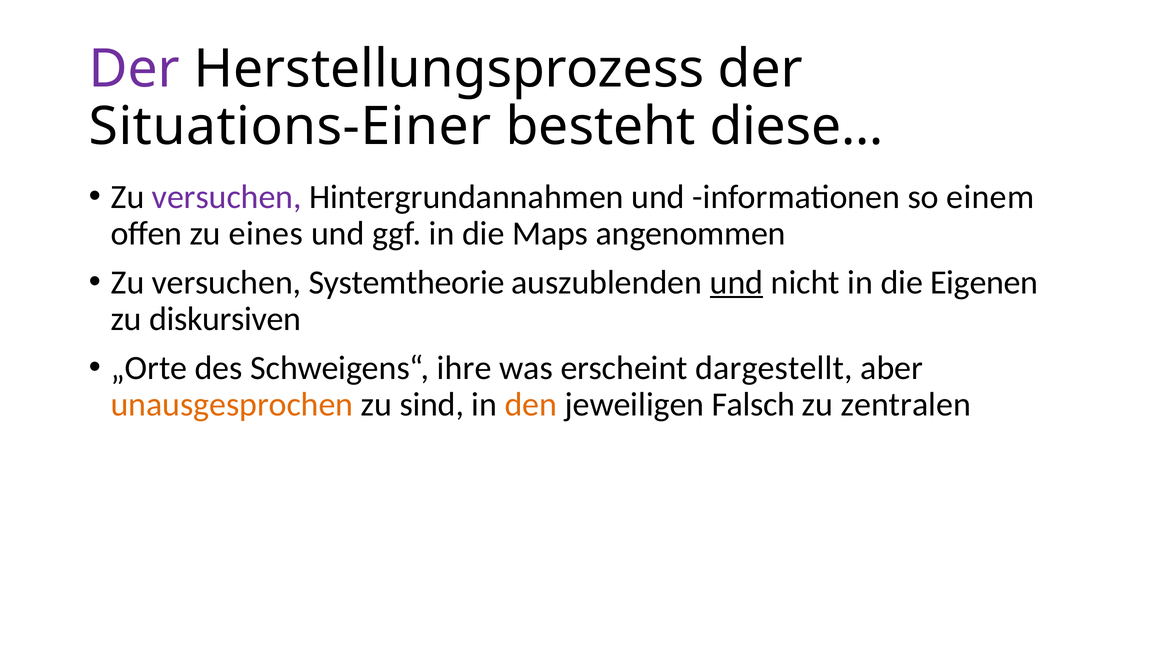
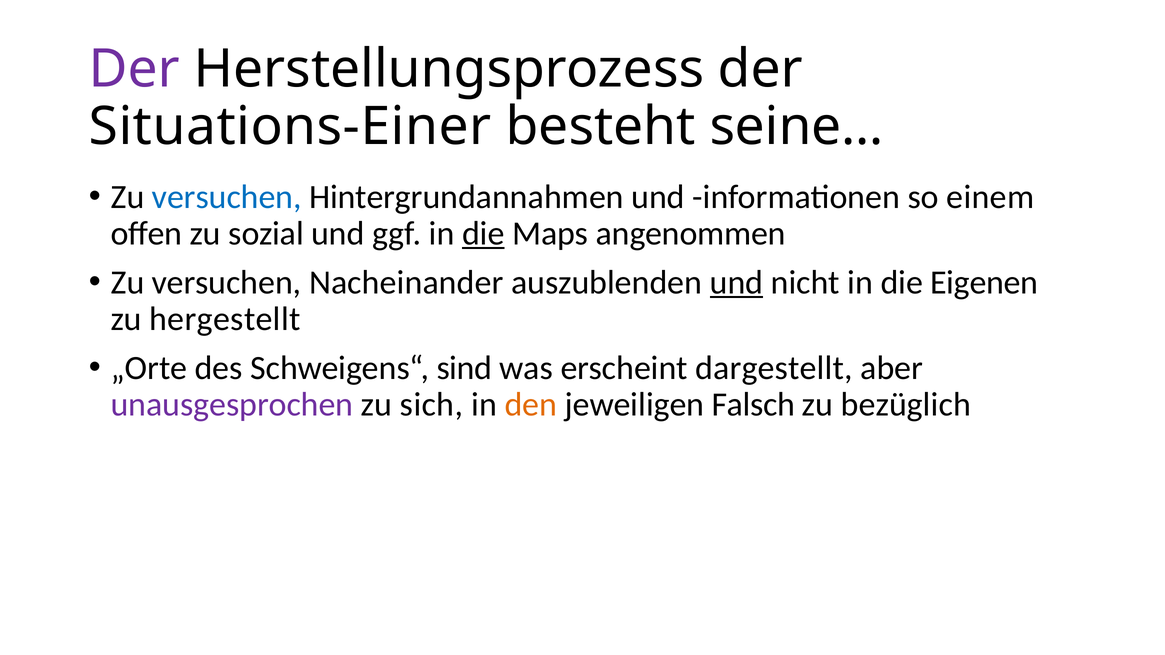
diese…: diese… -> seine… (797, 127)
versuchen colour: purple -> blue (227, 197)
eines: eines -> sozial (266, 234)
die underline: none -> present (483, 234)
Systemtheorie: Systemtheorie -> Nacheinander (406, 283)
diskursiven: diskursiven -> hergestellt (225, 319)
ihre: ihre -> sind (464, 368)
unausgesprochen colour: orange -> purple (232, 405)
sind: sind -> sich (431, 405)
zentralen: zentralen -> bezüglich (906, 405)
